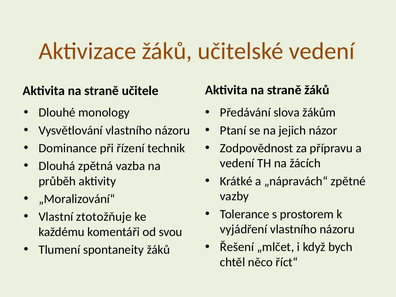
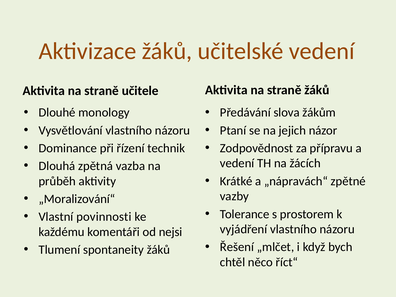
ztotožňuje: ztotožňuje -> povinnosti (104, 217)
svou: svou -> nejsi (171, 232)
